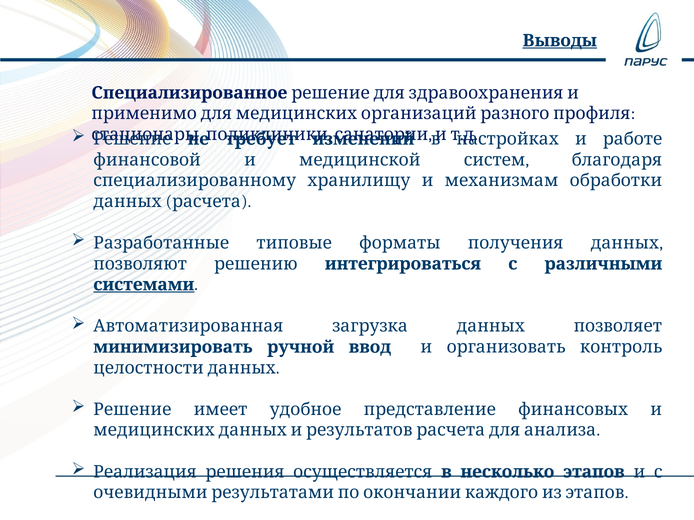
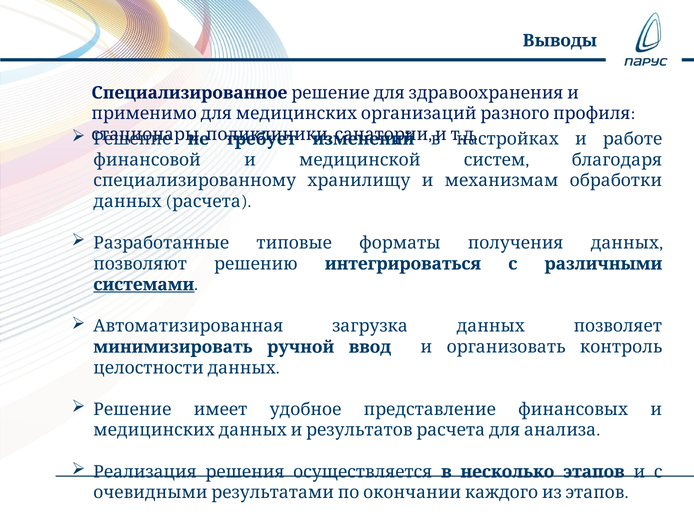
Выводы underline: present -> none (560, 41)
